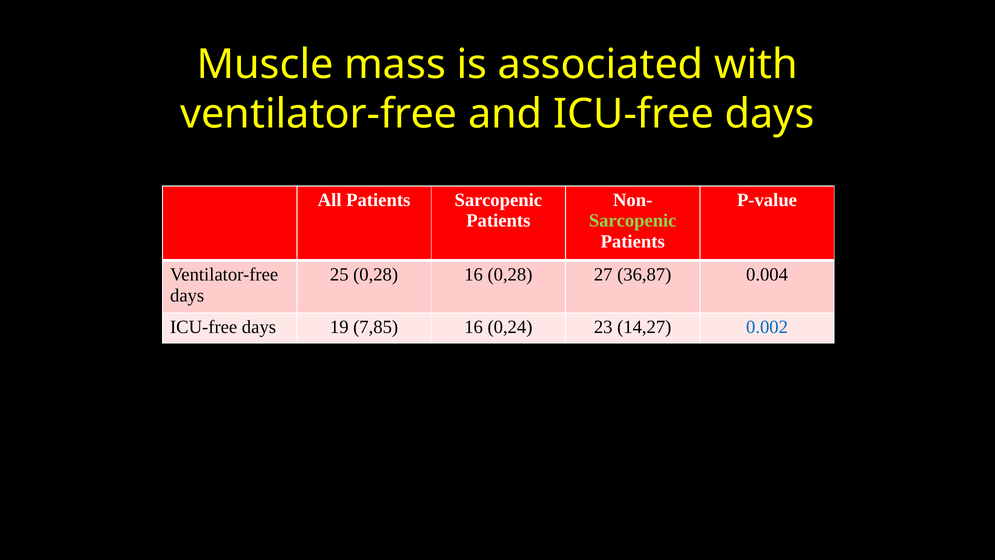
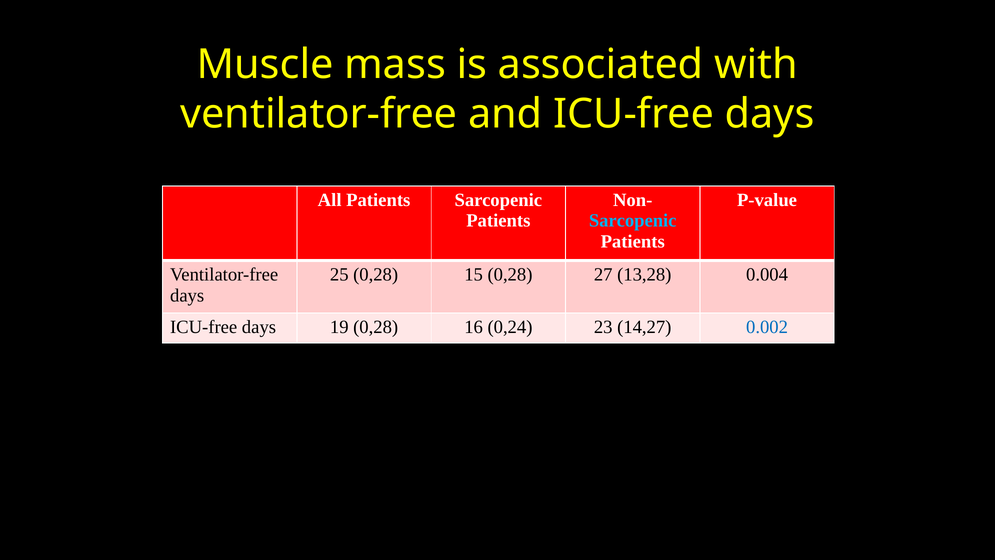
Sarcopenic colour: light green -> light blue (633, 221)
0,28 16: 16 -> 15 (474, 275)
36,87: 36,87 -> 13,28 (644, 275)
19 7,85: 7,85 -> 0,28 (376, 327)
